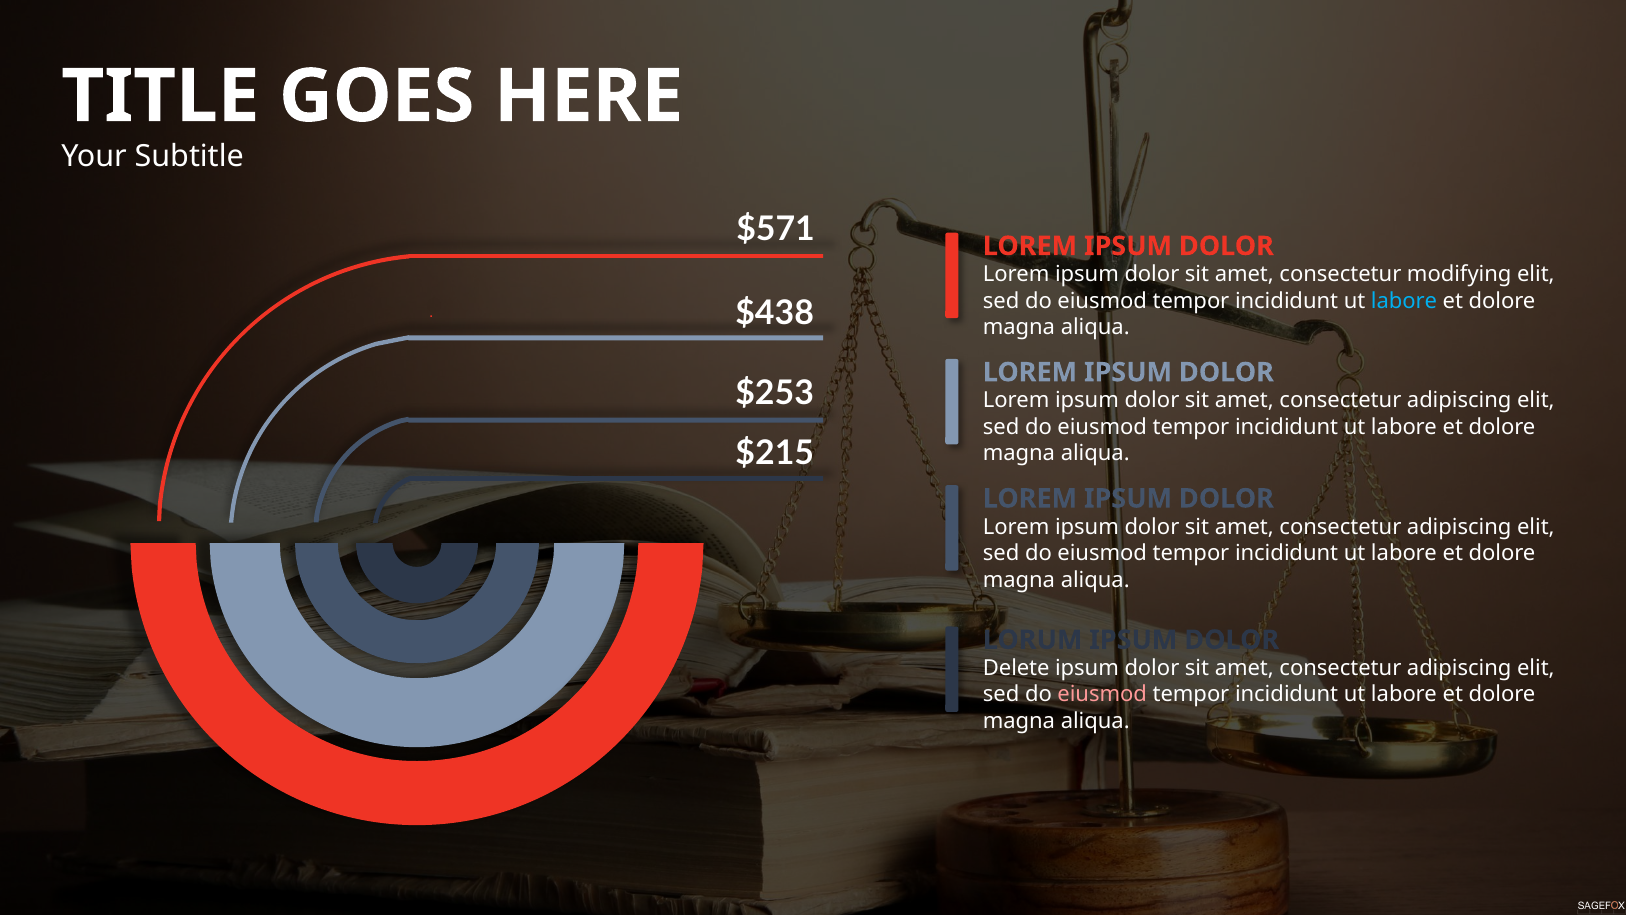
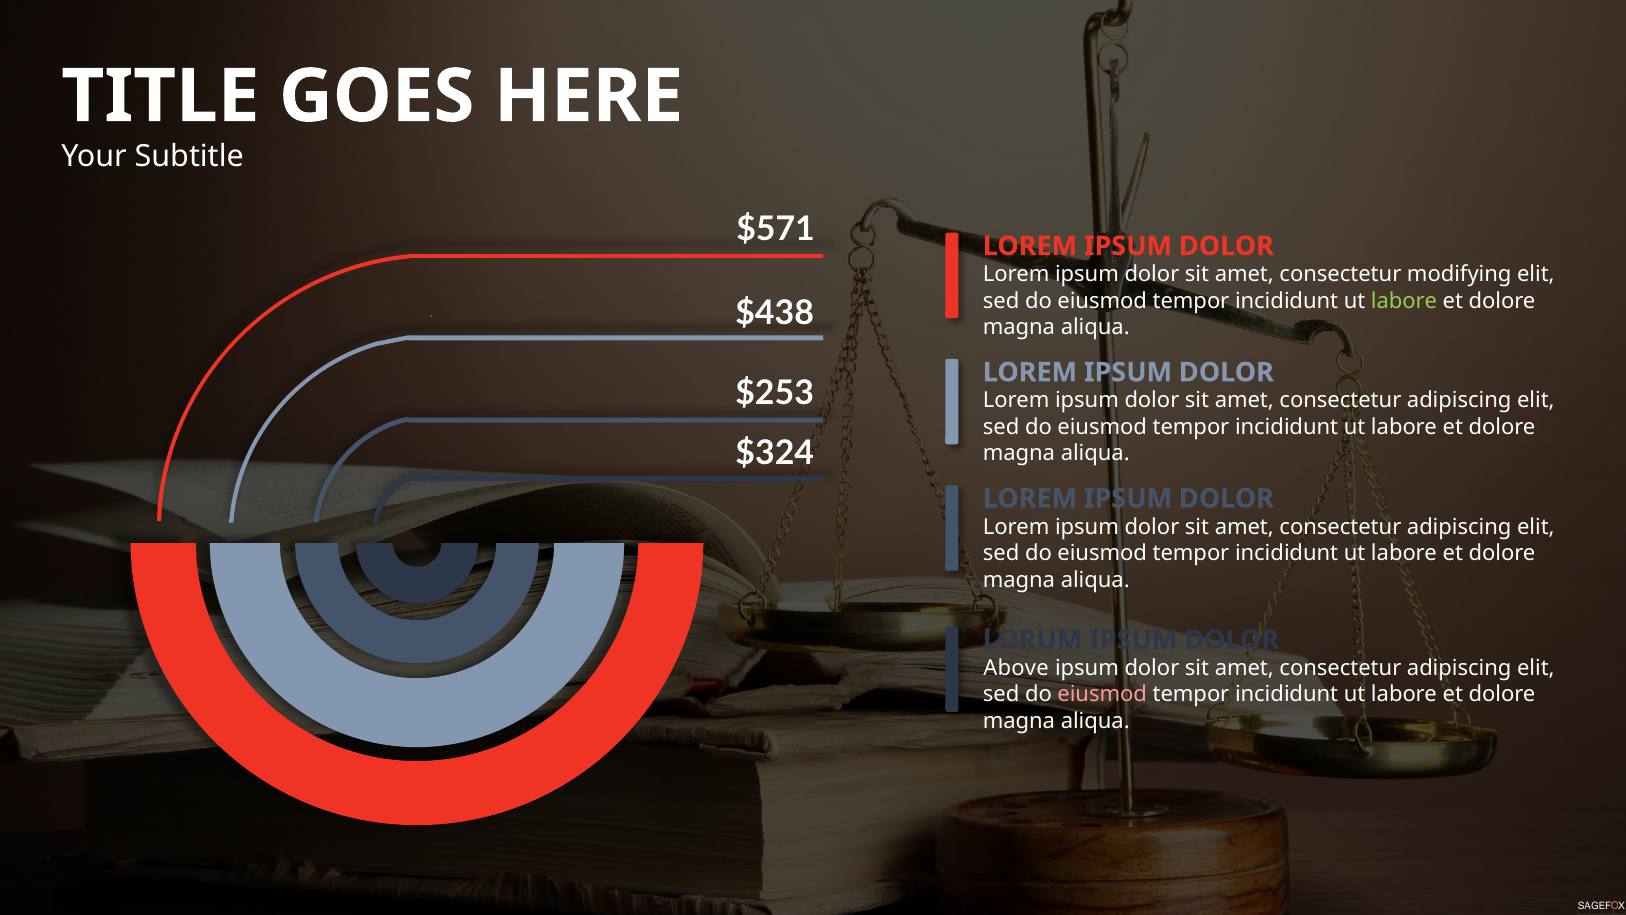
labore colour: light blue -> light green (1404, 301)
$215: $215 -> $324 (775, 453)
Delete: Delete -> Above (1016, 668)
